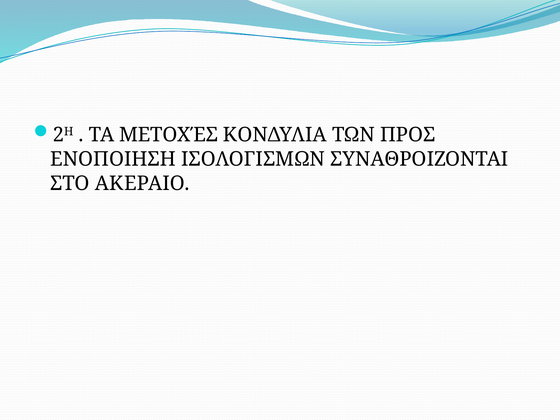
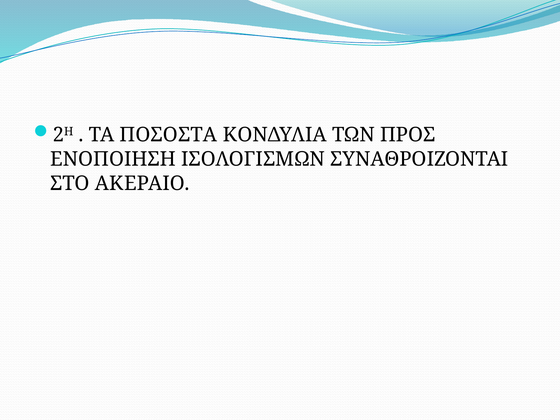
ΜΕΤΟΧΈΣ: ΜΕΤΟΧΈΣ -> ΠΟΣΟΣΤΑ (168, 135)
